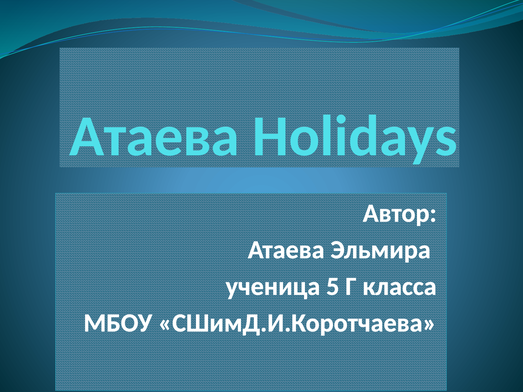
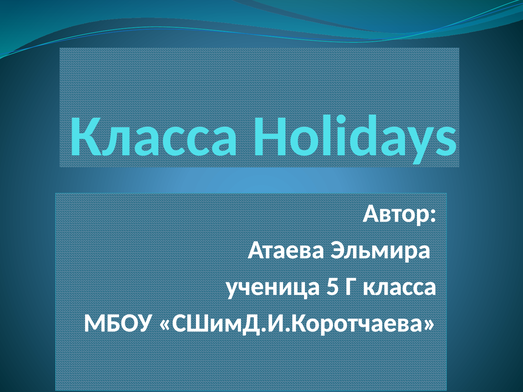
Атаева: Атаева -> Класса (154, 136)
